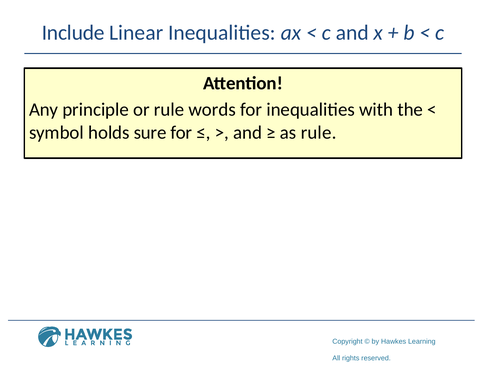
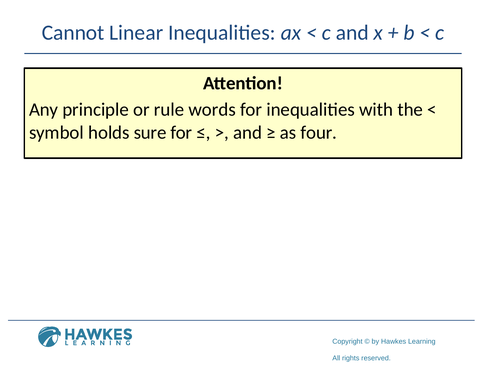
Include: Include -> Cannot (73, 33)
as rule: rule -> four (319, 132)
